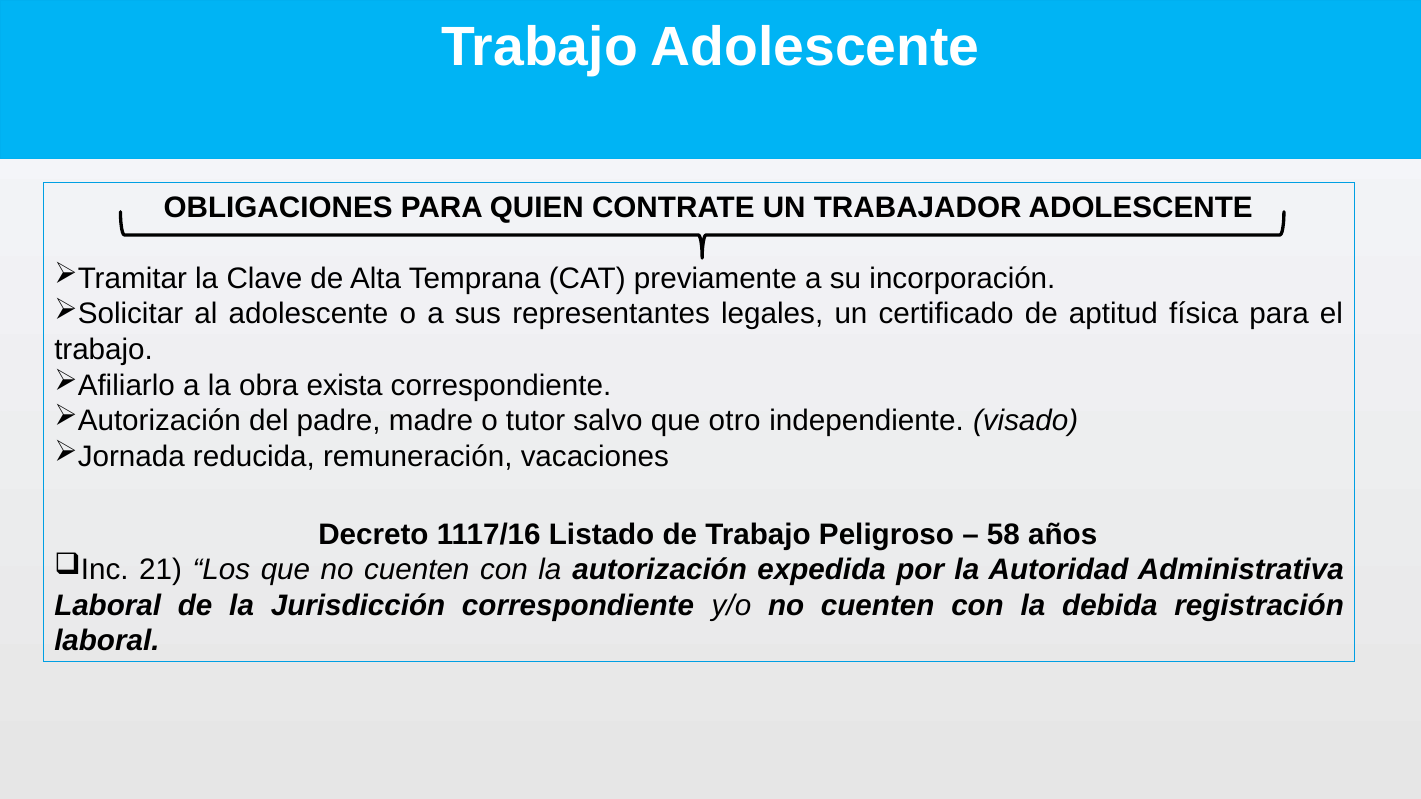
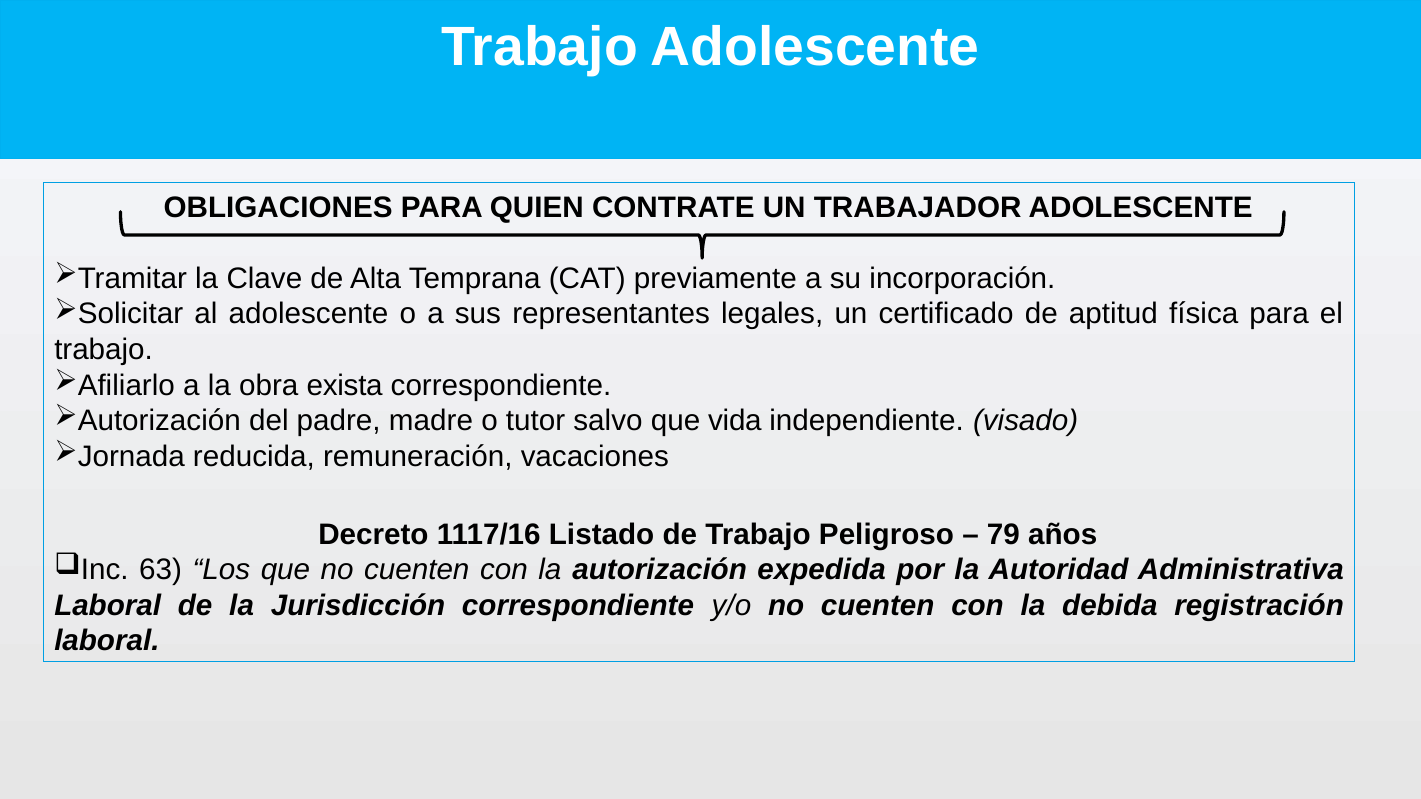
otro: otro -> vida (735, 421)
58: 58 -> 79 (1003, 535)
21: 21 -> 63 (160, 570)
